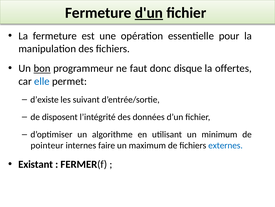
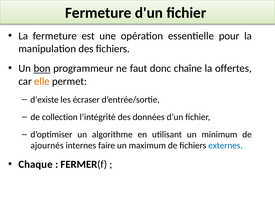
d'un underline: present -> none (149, 13)
disque: disque -> chaîne (188, 68)
elle colour: blue -> orange (42, 81)
suivant: suivant -> écraser (86, 99)
disposent: disposent -> collection (60, 117)
pointeur: pointeur -> ajournés (47, 145)
Existant: Existant -> Chaque (36, 164)
